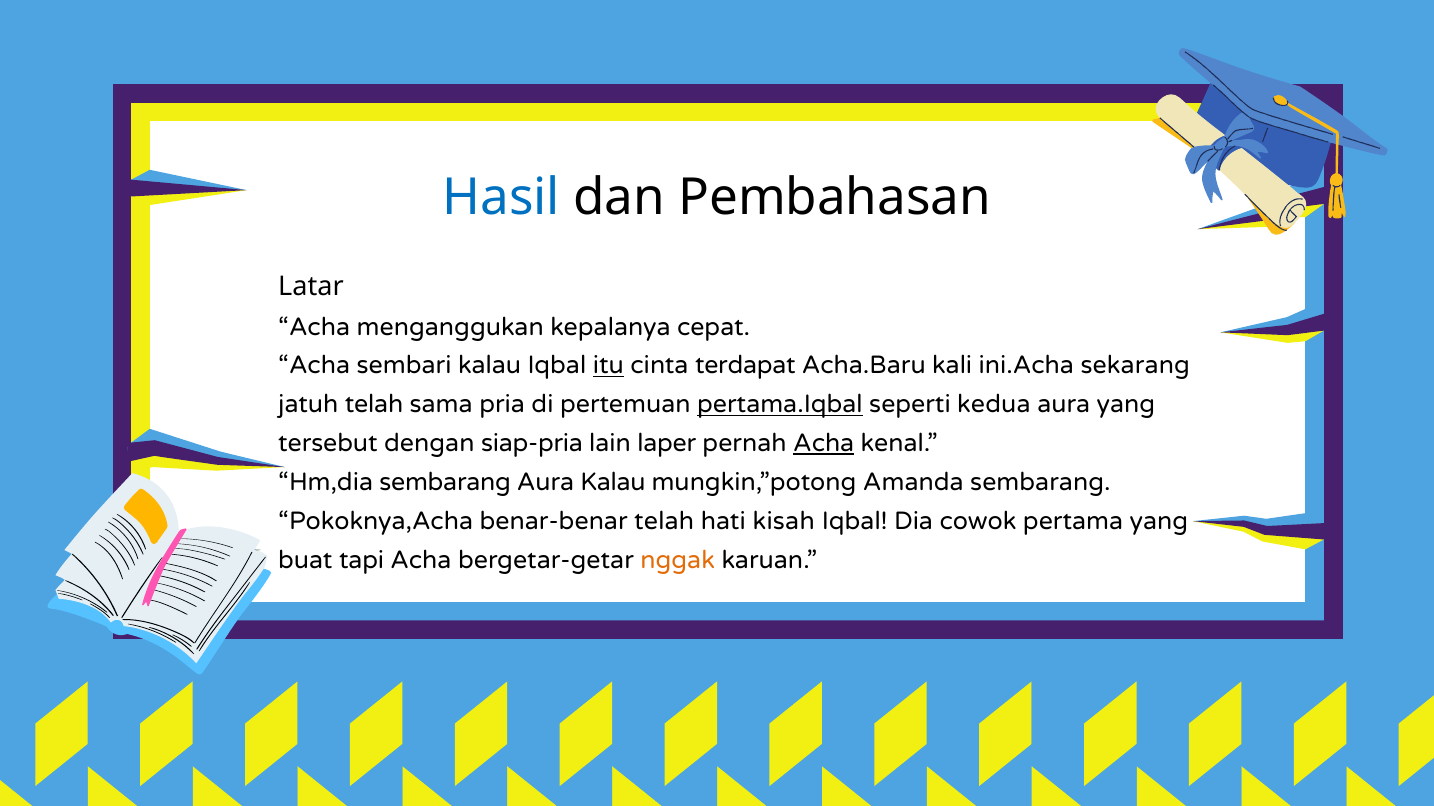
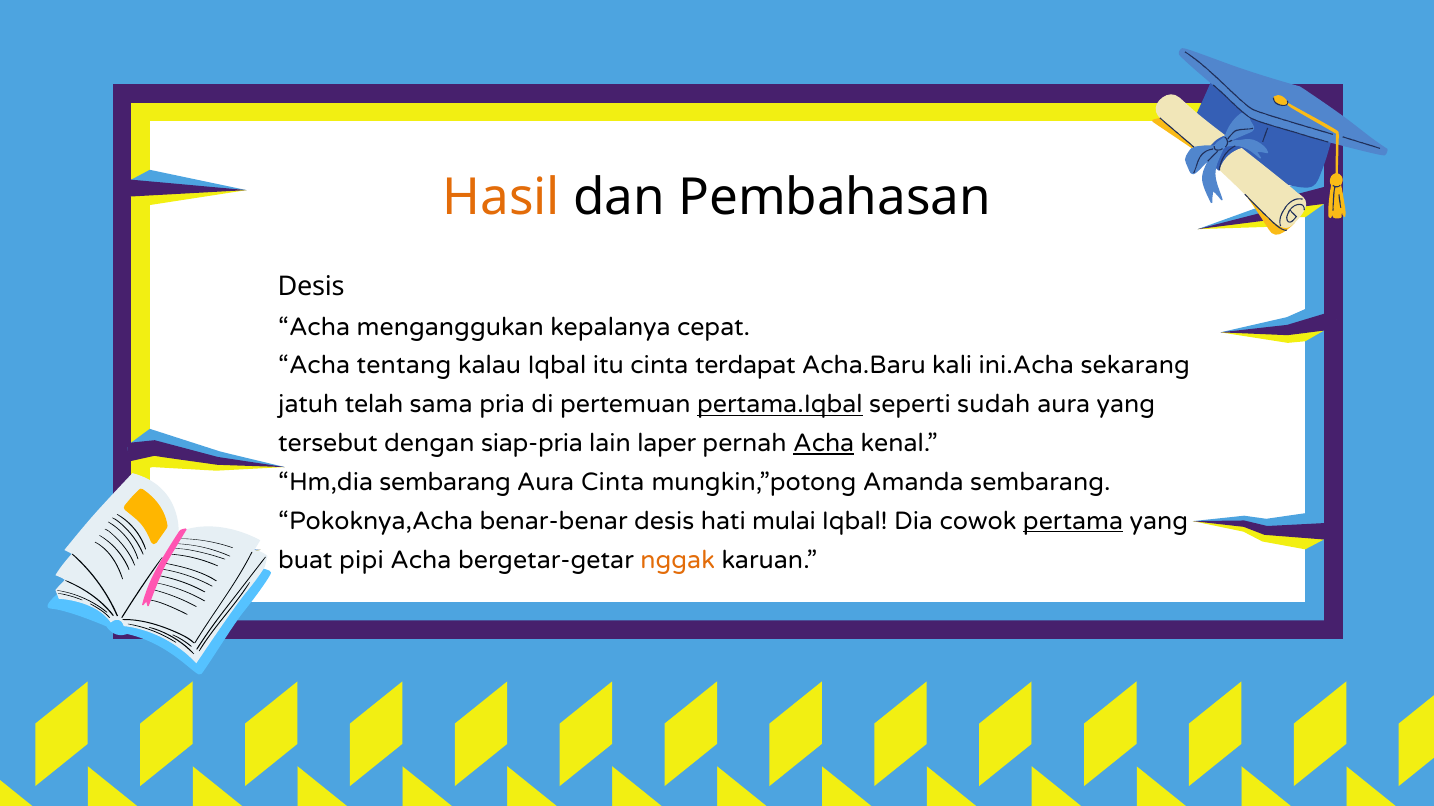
Hasil colour: blue -> orange (501, 198)
Latar: Latar -> Desis (311, 287)
sembari: sembari -> tentang (404, 366)
itu underline: present -> none (608, 366)
kedua: kedua -> sudah (994, 405)
Aura Kalau: Kalau -> Cinta (613, 483)
benar-benar telah: telah -> desis (664, 521)
kisah: kisah -> mulai (784, 521)
pertama underline: none -> present (1073, 521)
tapi: tapi -> pipi (361, 560)
